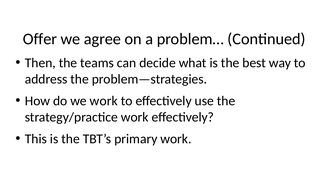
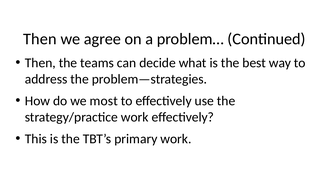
Offer: Offer -> Then (40, 39)
we work: work -> most (104, 101)
